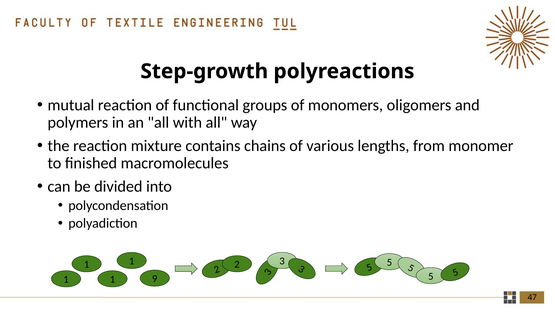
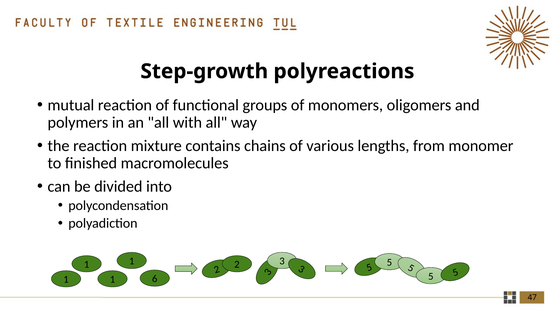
9: 9 -> 6 (155, 279)
